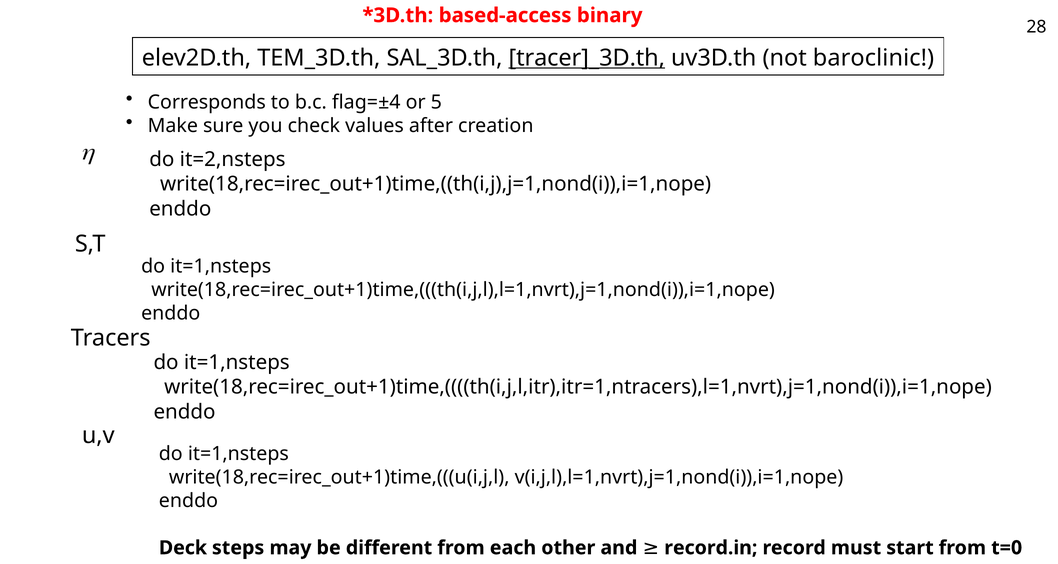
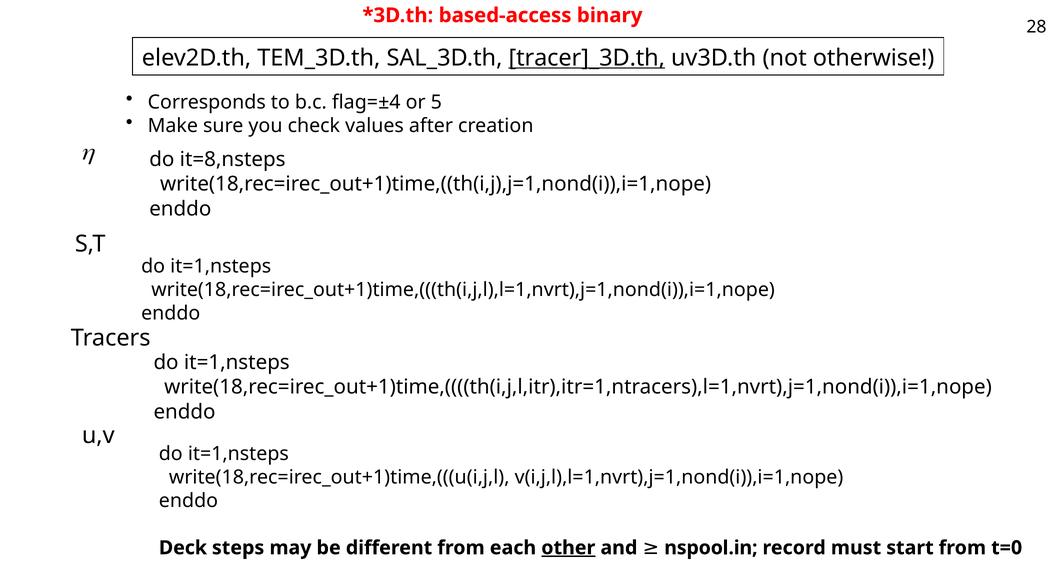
baroclinic: baroclinic -> otherwise (874, 58)
it=2,nsteps: it=2,nsteps -> it=8,nsteps (233, 160)
other underline: none -> present (568, 548)
record.in: record.in -> nspool.in (711, 548)
